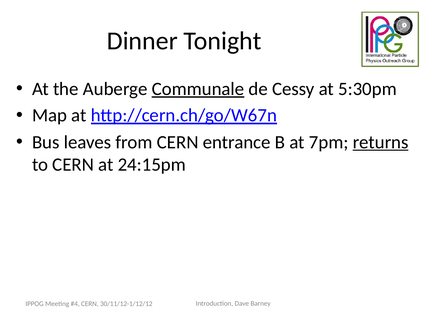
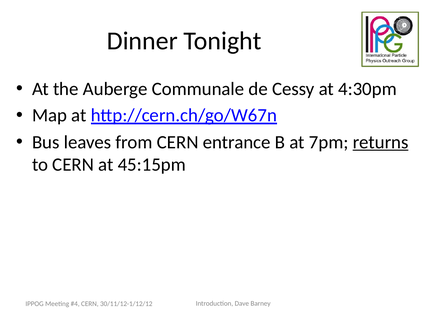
Communale underline: present -> none (198, 89)
5:30pm: 5:30pm -> 4:30pm (367, 89)
24:15pm: 24:15pm -> 45:15pm (152, 165)
